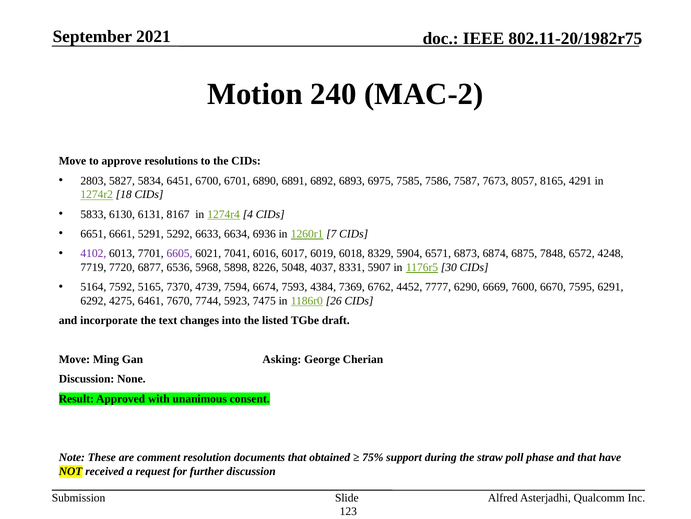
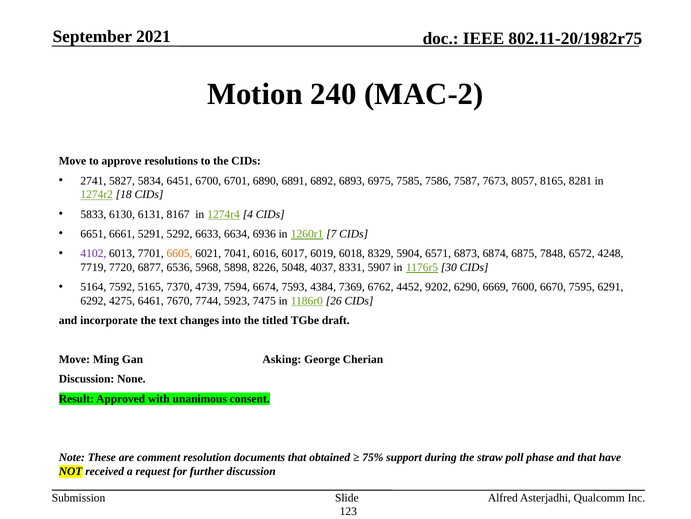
2803: 2803 -> 2741 (93, 180)
4291: 4291 -> 8281 (580, 180)
6605 colour: purple -> orange (180, 253)
7777: 7777 -> 9202 (438, 286)
listed: listed -> titled (275, 320)
